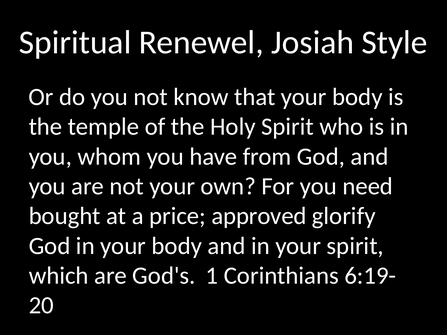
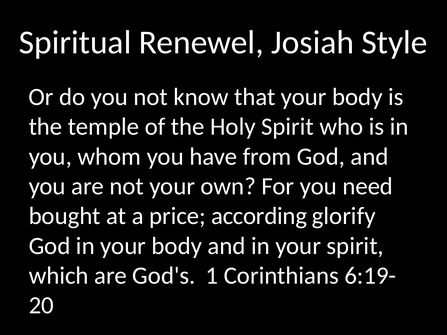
approved: approved -> according (259, 216)
